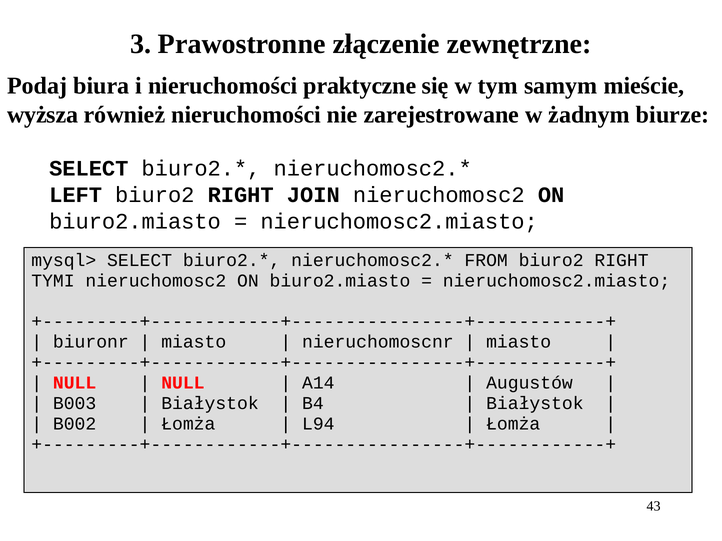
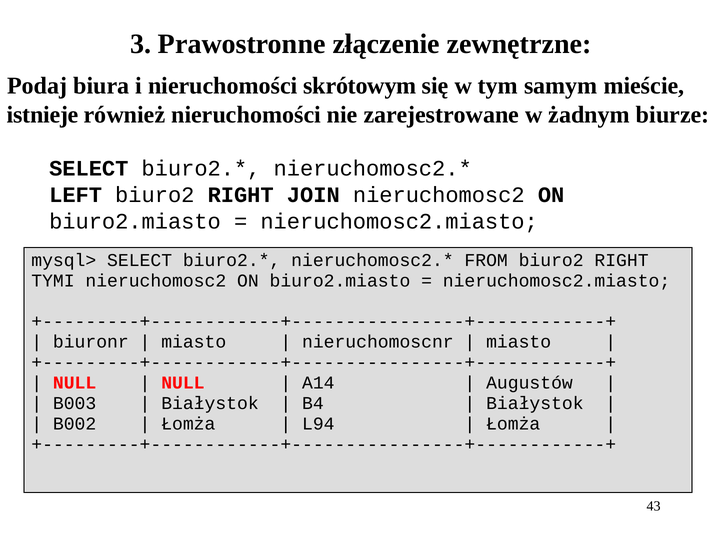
praktyczne: praktyczne -> skrótowym (360, 86)
wyższa: wyższa -> istnieje (43, 115)
